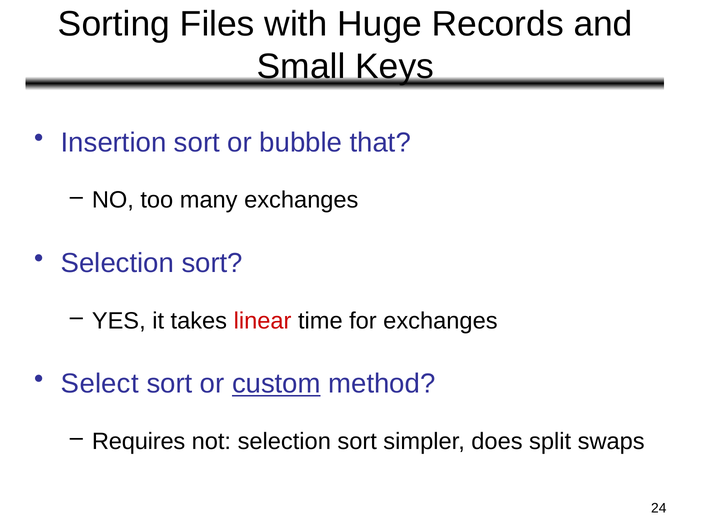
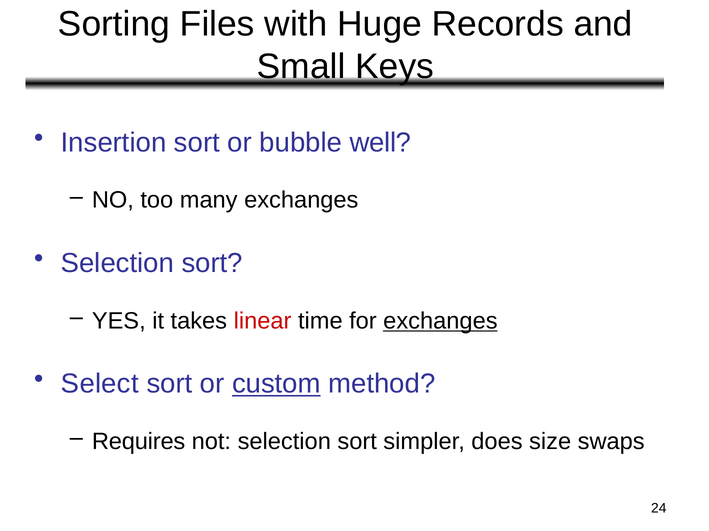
that: that -> well (380, 143)
exchanges underline: none -> present (440, 321)
split: split -> size (550, 442)
